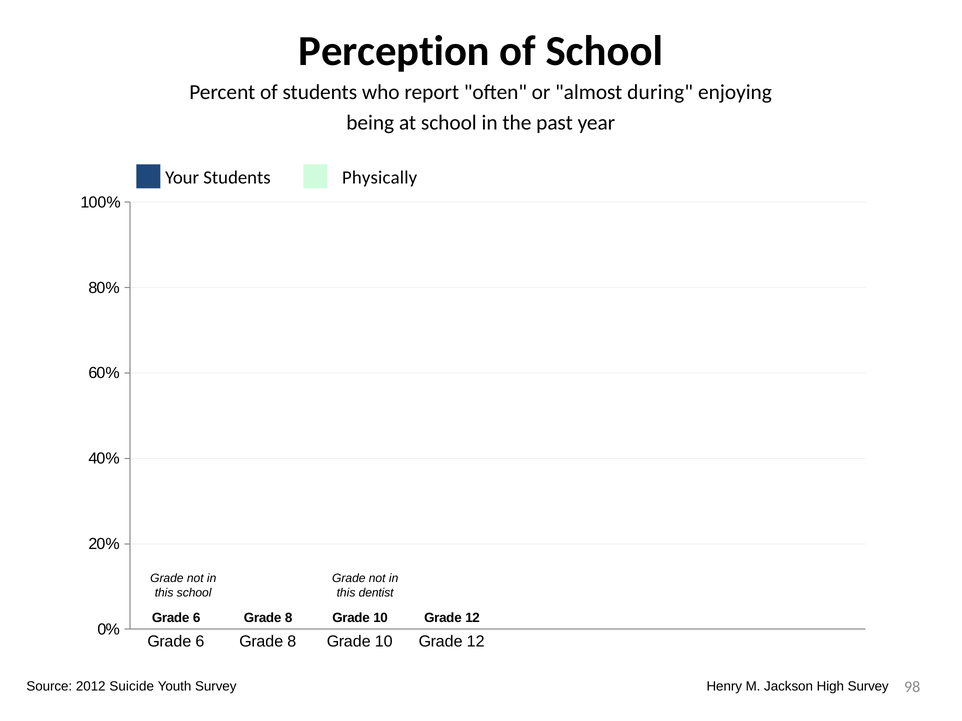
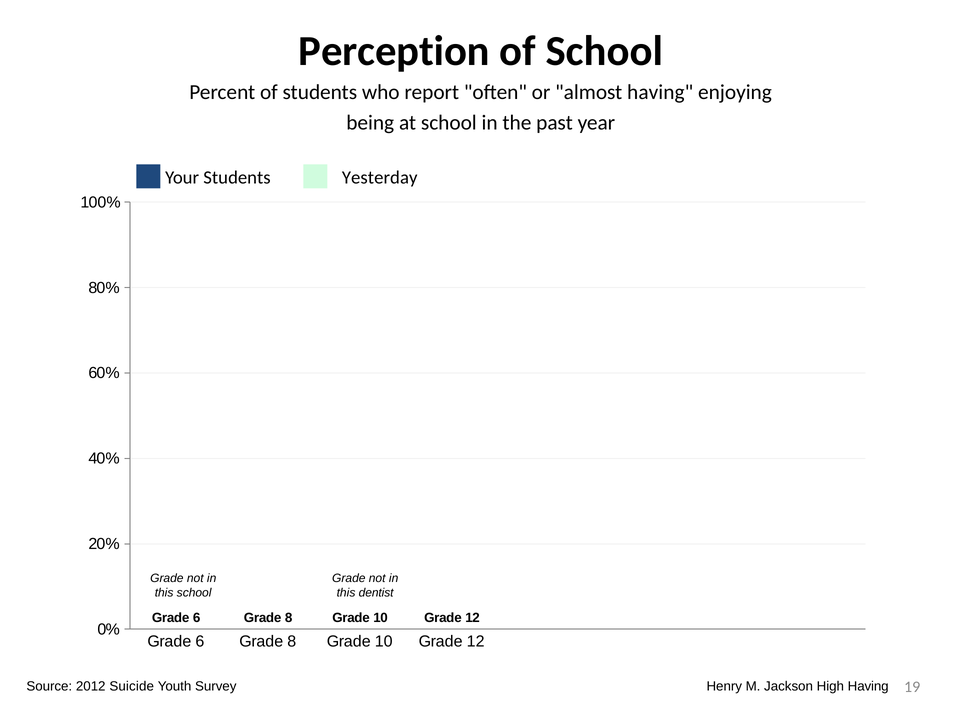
almost during: during -> having (660, 92)
Physically: Physically -> Yesterday (380, 178)
High Survey: Survey -> Having (868, 687)
98: 98 -> 19 (912, 687)
